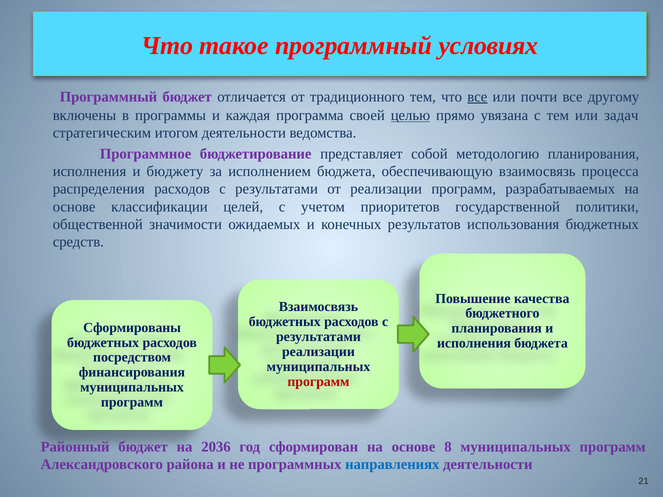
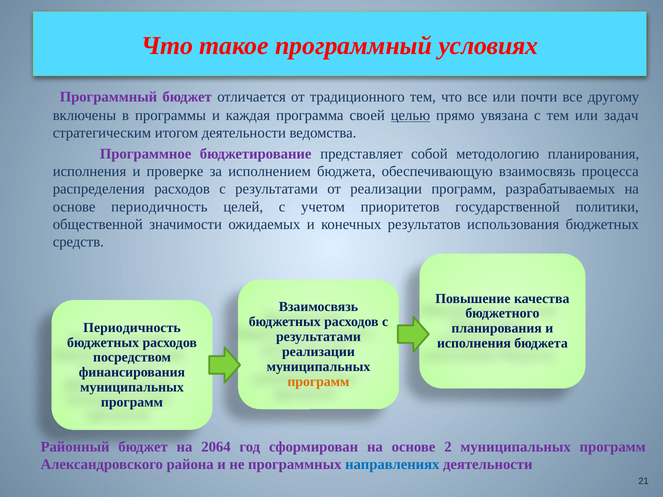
все underline: present -> none (477, 97)
бюджету: бюджету -> проверке (175, 171)
основе классификации: классификации -> периодичность (159, 207)
Сформированы: Сформированы -> Периодичность (132, 328)
программ colour: red -> orange (318, 382)
2036: 2036 -> 2064 (216, 447)
8: 8 -> 2 (448, 447)
